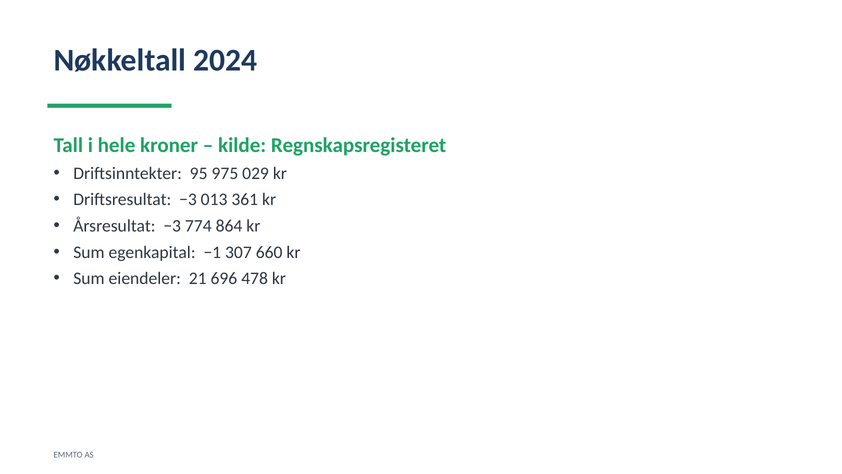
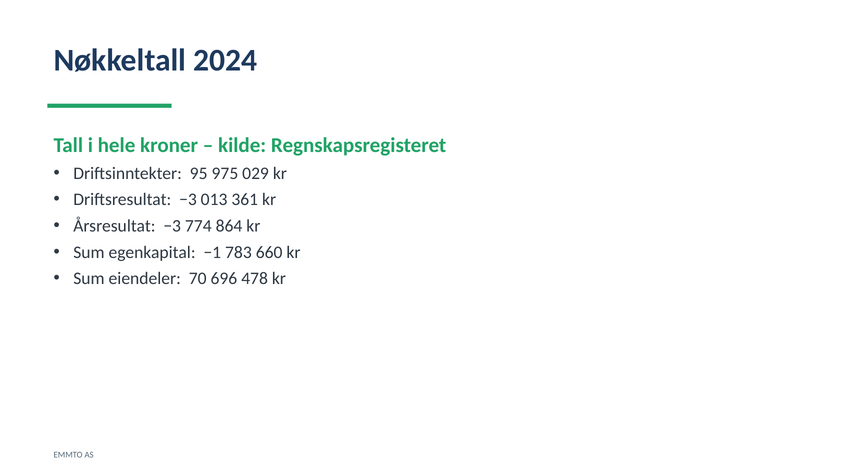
307: 307 -> 783 (238, 252)
21: 21 -> 70 (198, 278)
